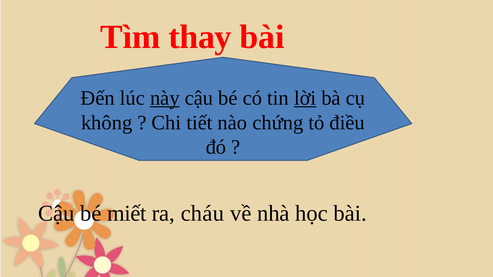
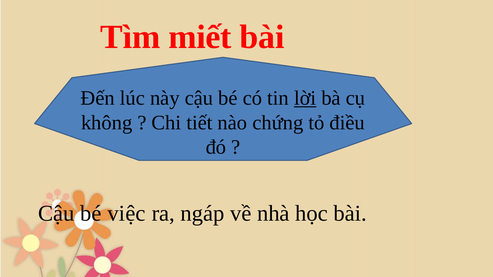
thay: thay -> miết (200, 37)
này underline: present -> none (165, 98)
miết: miết -> việc (127, 214)
cháu: cháu -> ngáp (203, 214)
